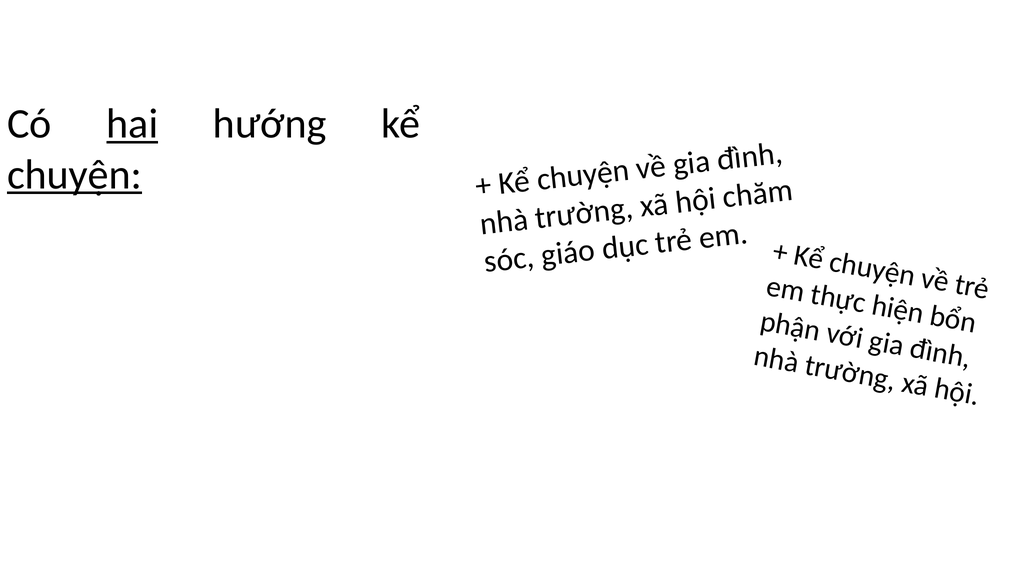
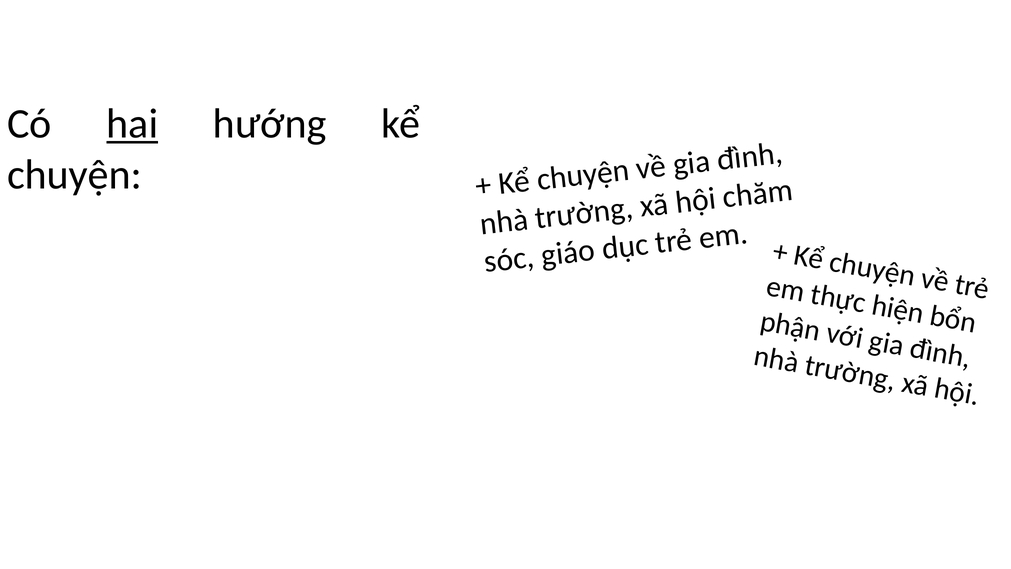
chuyện underline: present -> none (74, 175)
